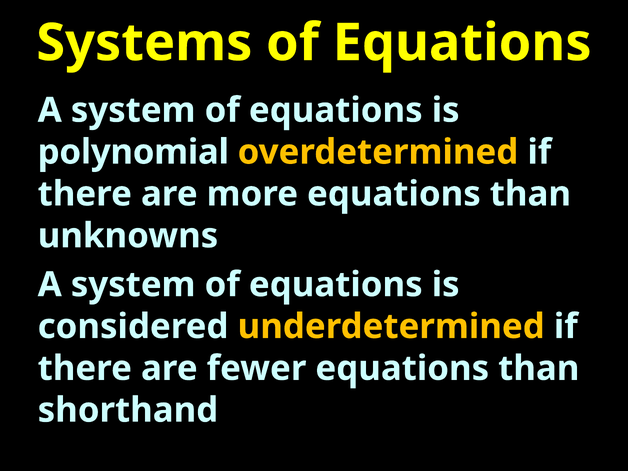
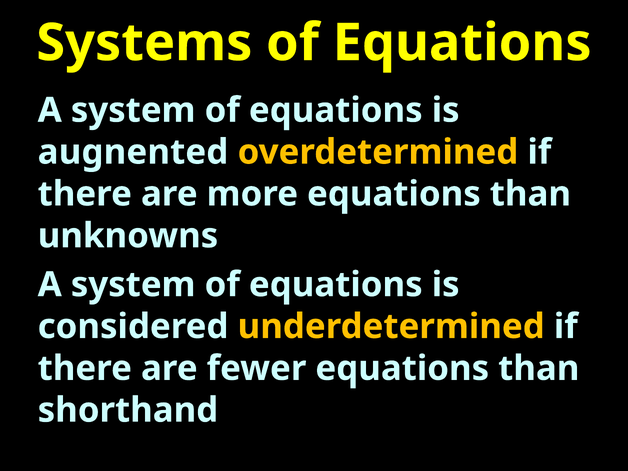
polynomial: polynomial -> augnented (133, 152)
